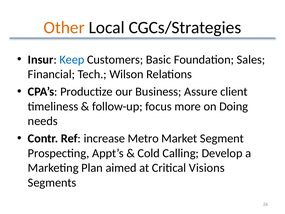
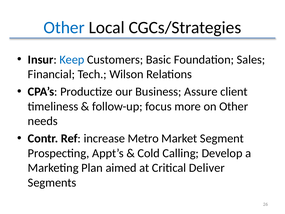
Other colour: orange -> blue (64, 28)
on Doing: Doing -> Other (234, 106)
Visions: Visions -> Deliver (207, 168)
